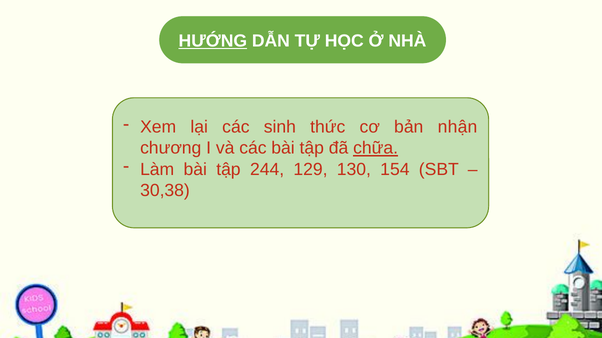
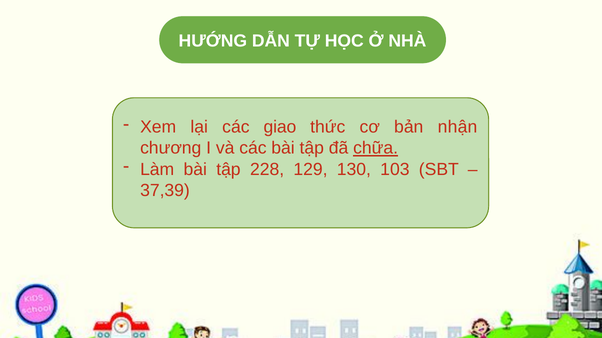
HƯỚNG underline: present -> none (213, 41)
sinh: sinh -> giao (280, 127)
244: 244 -> 228 (267, 170)
154: 154 -> 103 (395, 170)
30,38: 30,38 -> 37,39 (165, 191)
